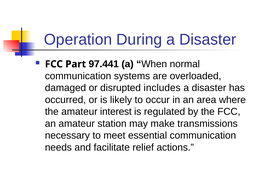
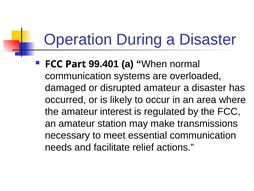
97.441: 97.441 -> 99.401 (104, 64)
disrupted includes: includes -> amateur (162, 88)
